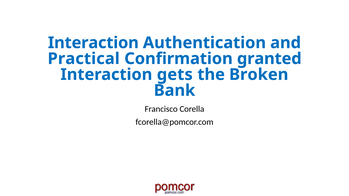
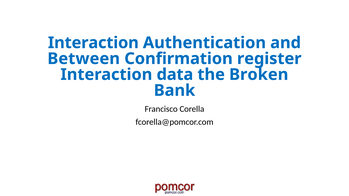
Practical: Practical -> Between (84, 59)
granted: granted -> register (269, 59)
gets: gets -> data (175, 75)
